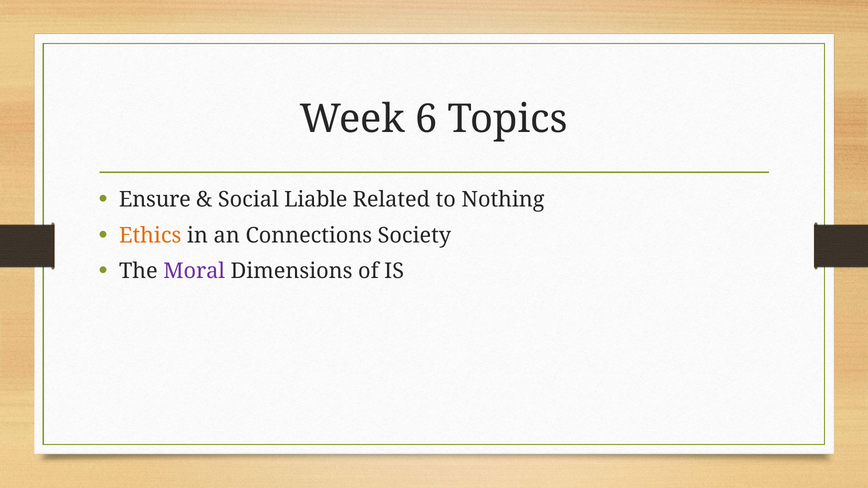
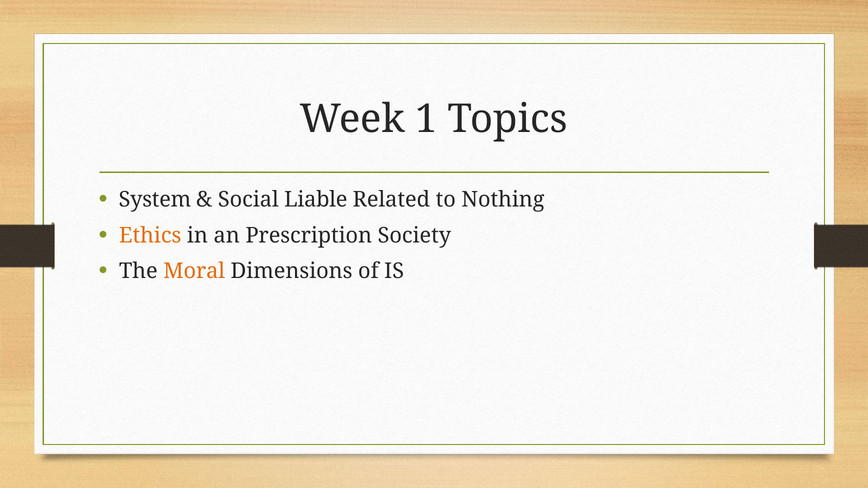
6: 6 -> 1 (426, 119)
Ensure: Ensure -> System (155, 200)
Connections: Connections -> Prescription (309, 236)
Moral colour: purple -> orange (194, 271)
